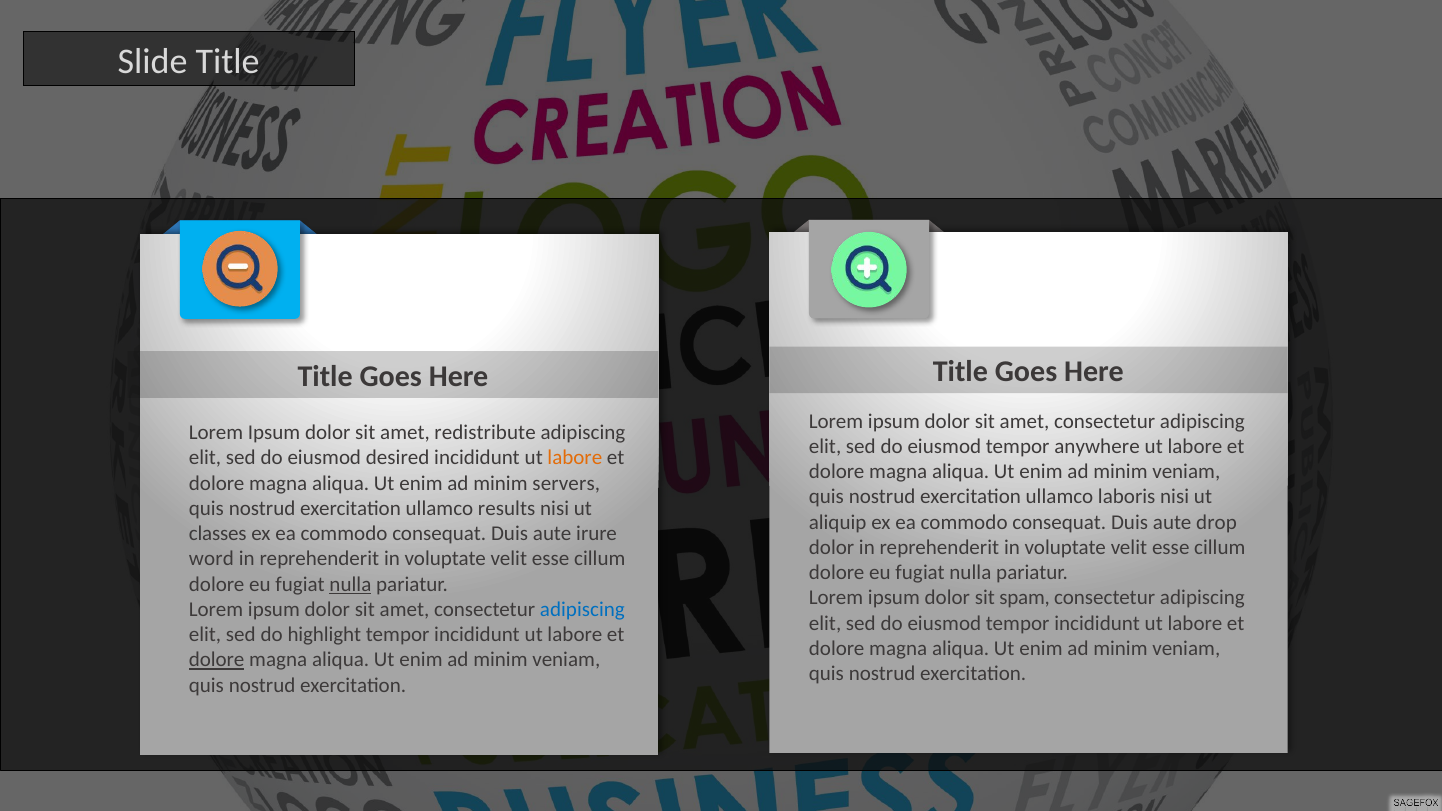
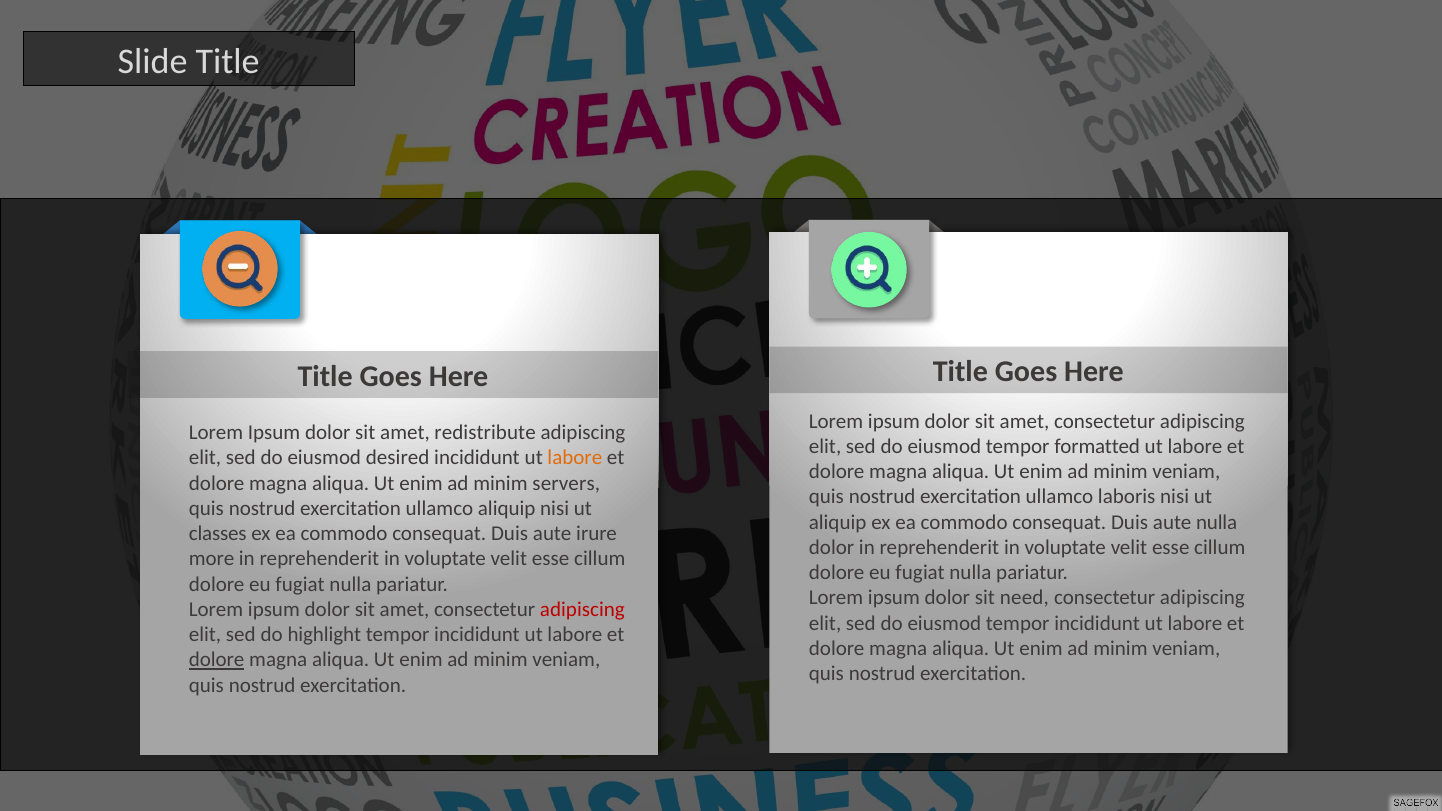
anywhere: anywhere -> formatted (1097, 446)
ullamco results: results -> aliquip (507, 508)
aute drop: drop -> nulla (1217, 522)
word: word -> more (212, 559)
nulla underline: present -> none (350, 584)
spam: spam -> need (1024, 598)
adipiscing colour: blue -> red (582, 609)
